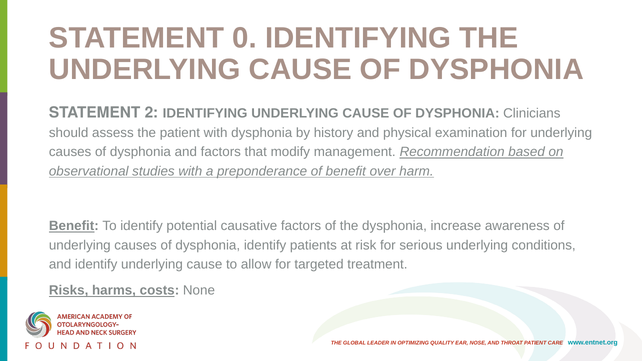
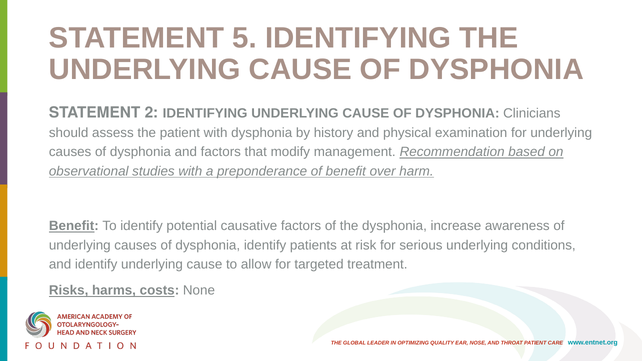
0: 0 -> 5 (245, 38)
